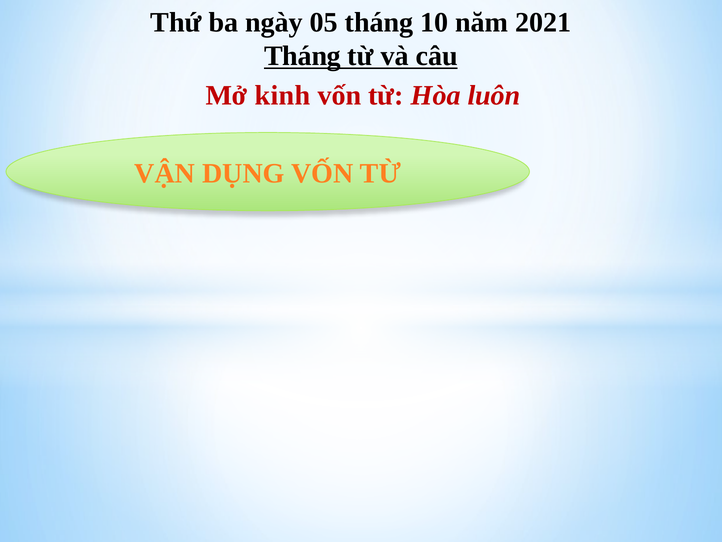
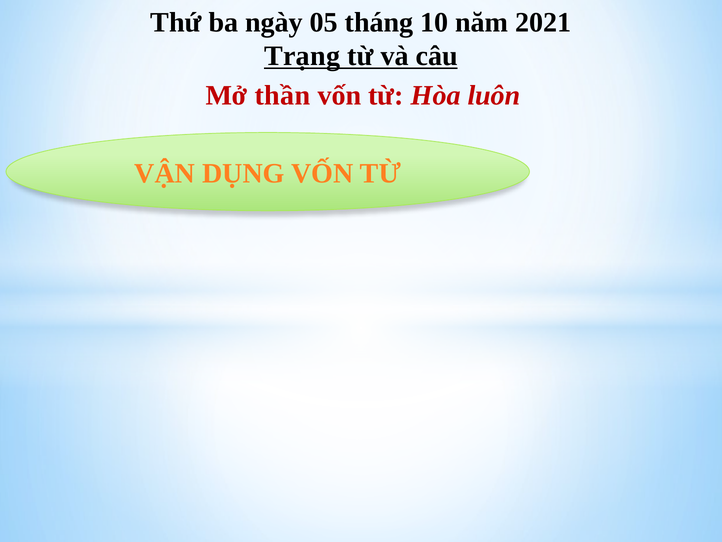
Tháng: Tháng -> Trạng (302, 56)
kinh: kinh -> thần (282, 95)
